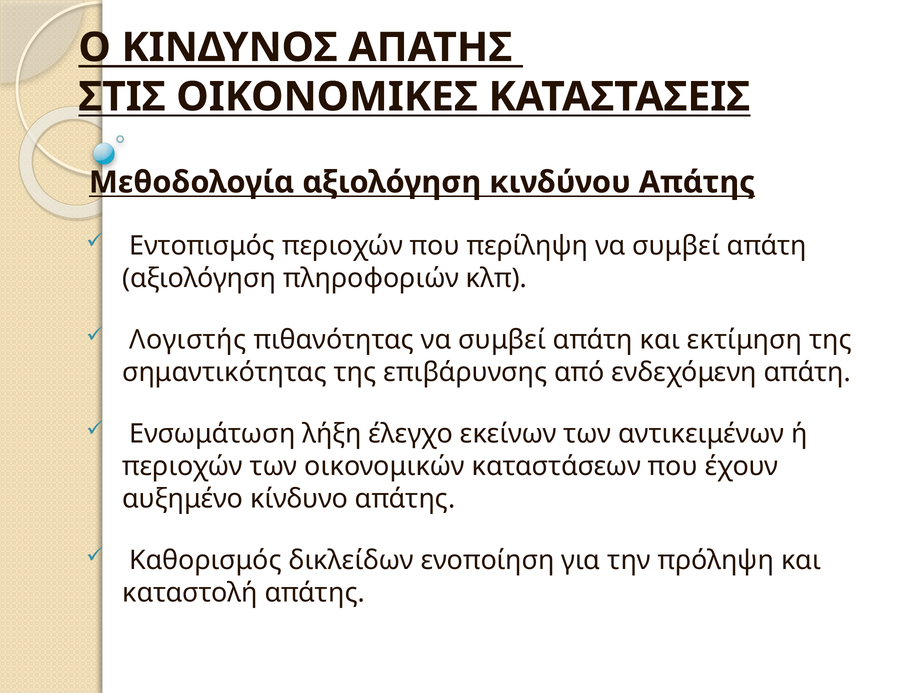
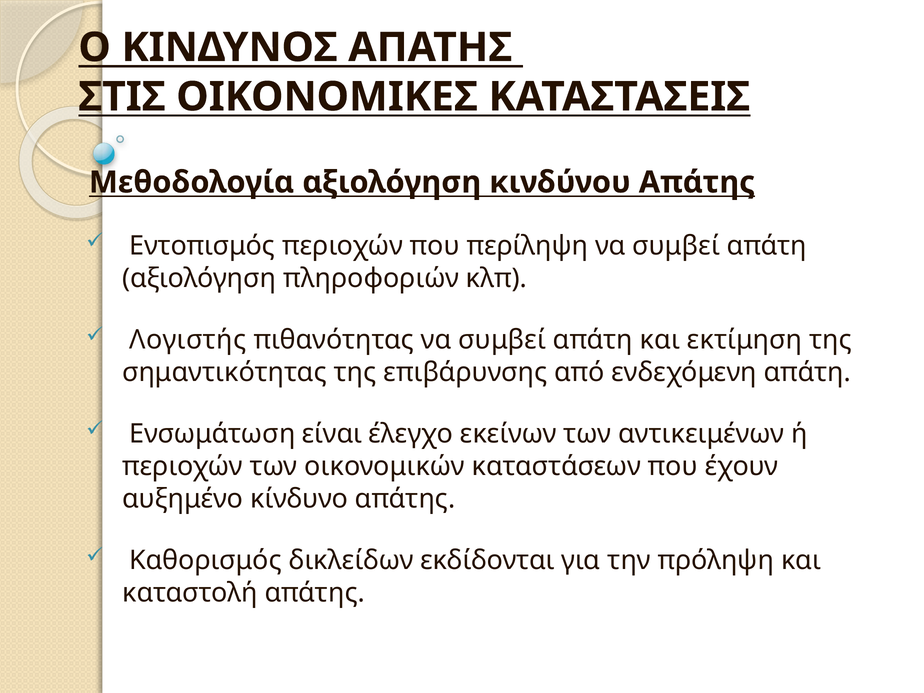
λήξη: λήξη -> είναι (332, 434)
ενοποίηση: ενοποίηση -> εκδίδονται (488, 560)
